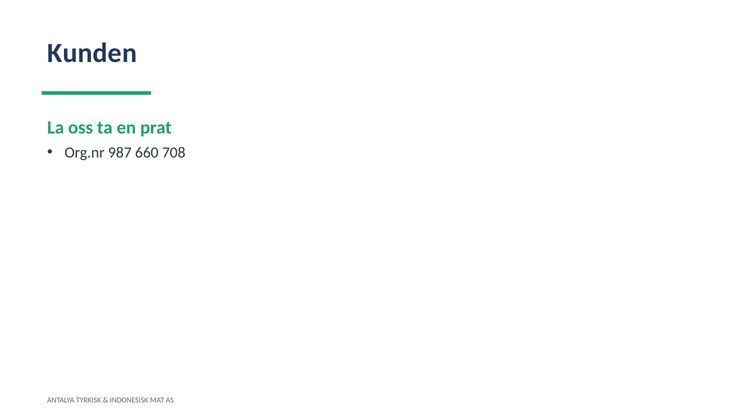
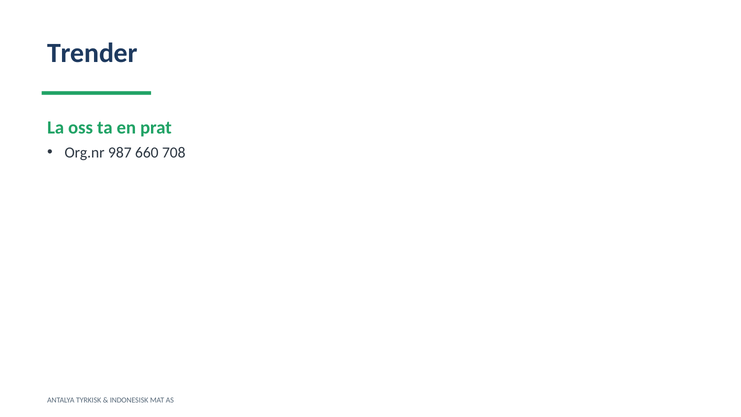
Kunden: Kunden -> Trender (92, 53)
